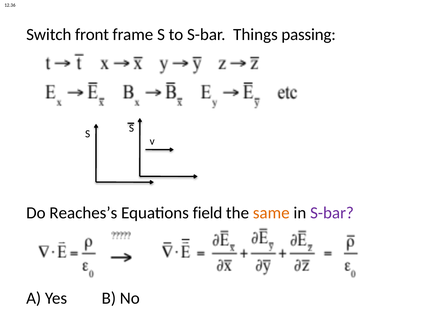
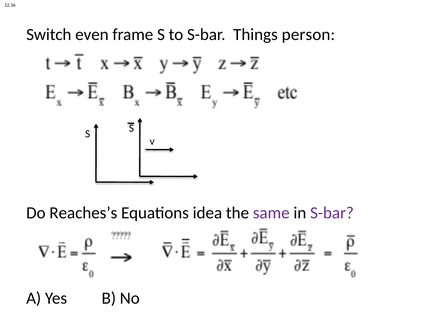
front: front -> even (92, 34)
passing: passing -> person (308, 34)
field: field -> idea (207, 213)
same colour: orange -> purple (271, 213)
